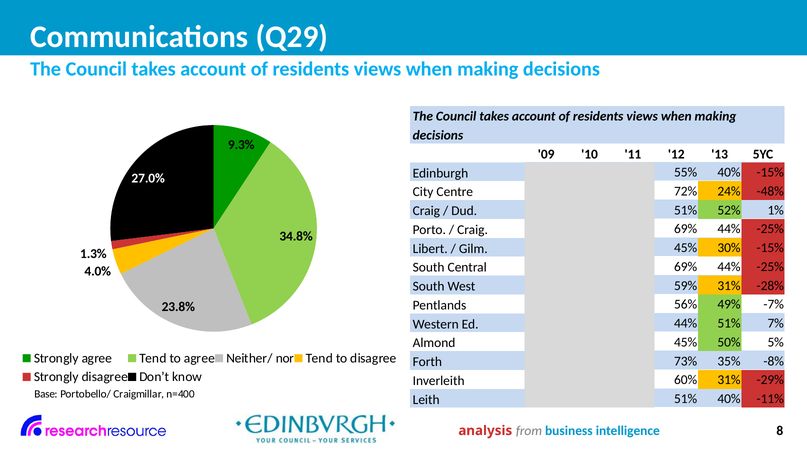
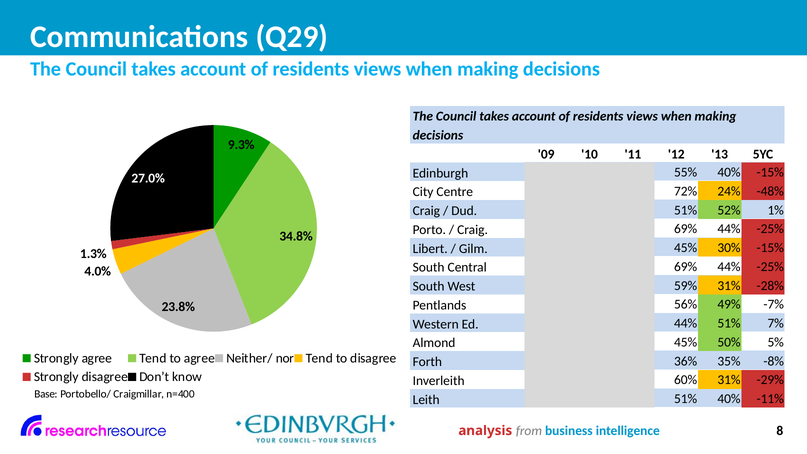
73%: 73% -> 36% (686, 361)
